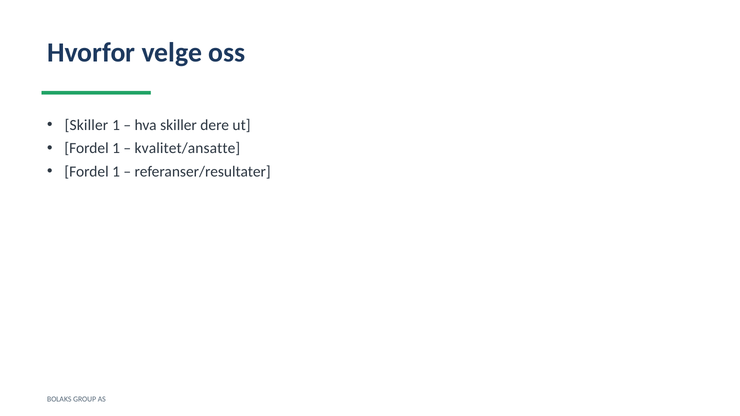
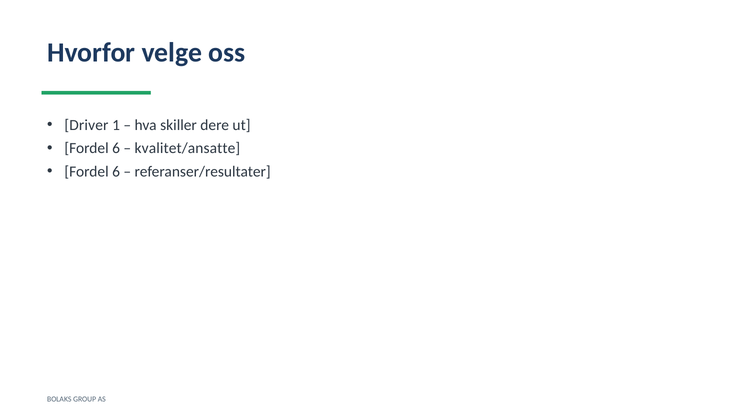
Skiller: Skiller -> Driver (86, 125)
1: 1 -> 6 (116, 148)
1: 1 -> 6 (116, 172)
